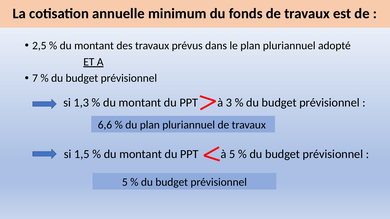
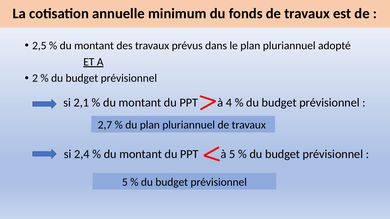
7: 7 -> 2 (35, 78)
1,3: 1,3 -> 2,1 (81, 103)
3: 3 -> 4 (229, 103)
6,6: 6,6 -> 2,7 (105, 125)
1,5: 1,5 -> 2,4 (82, 154)
